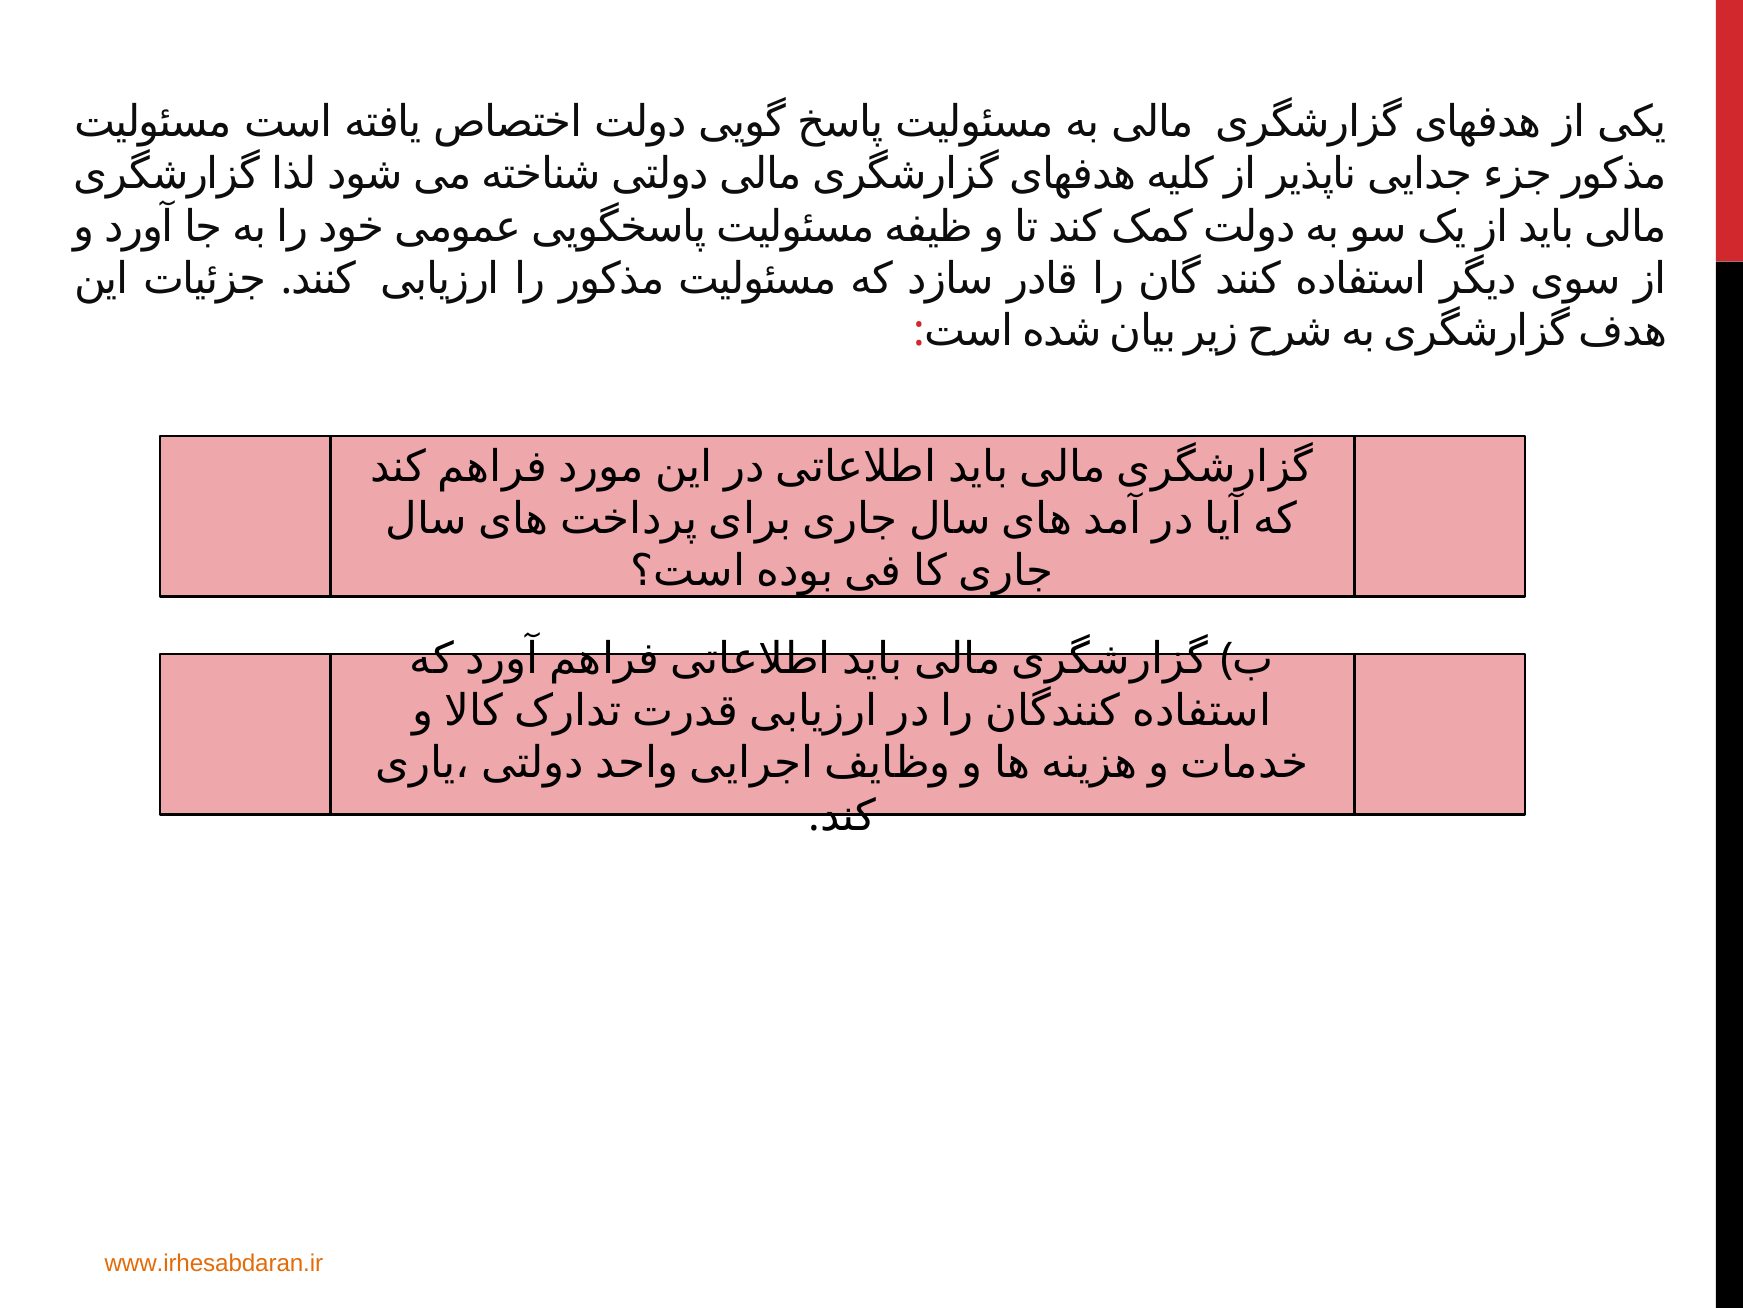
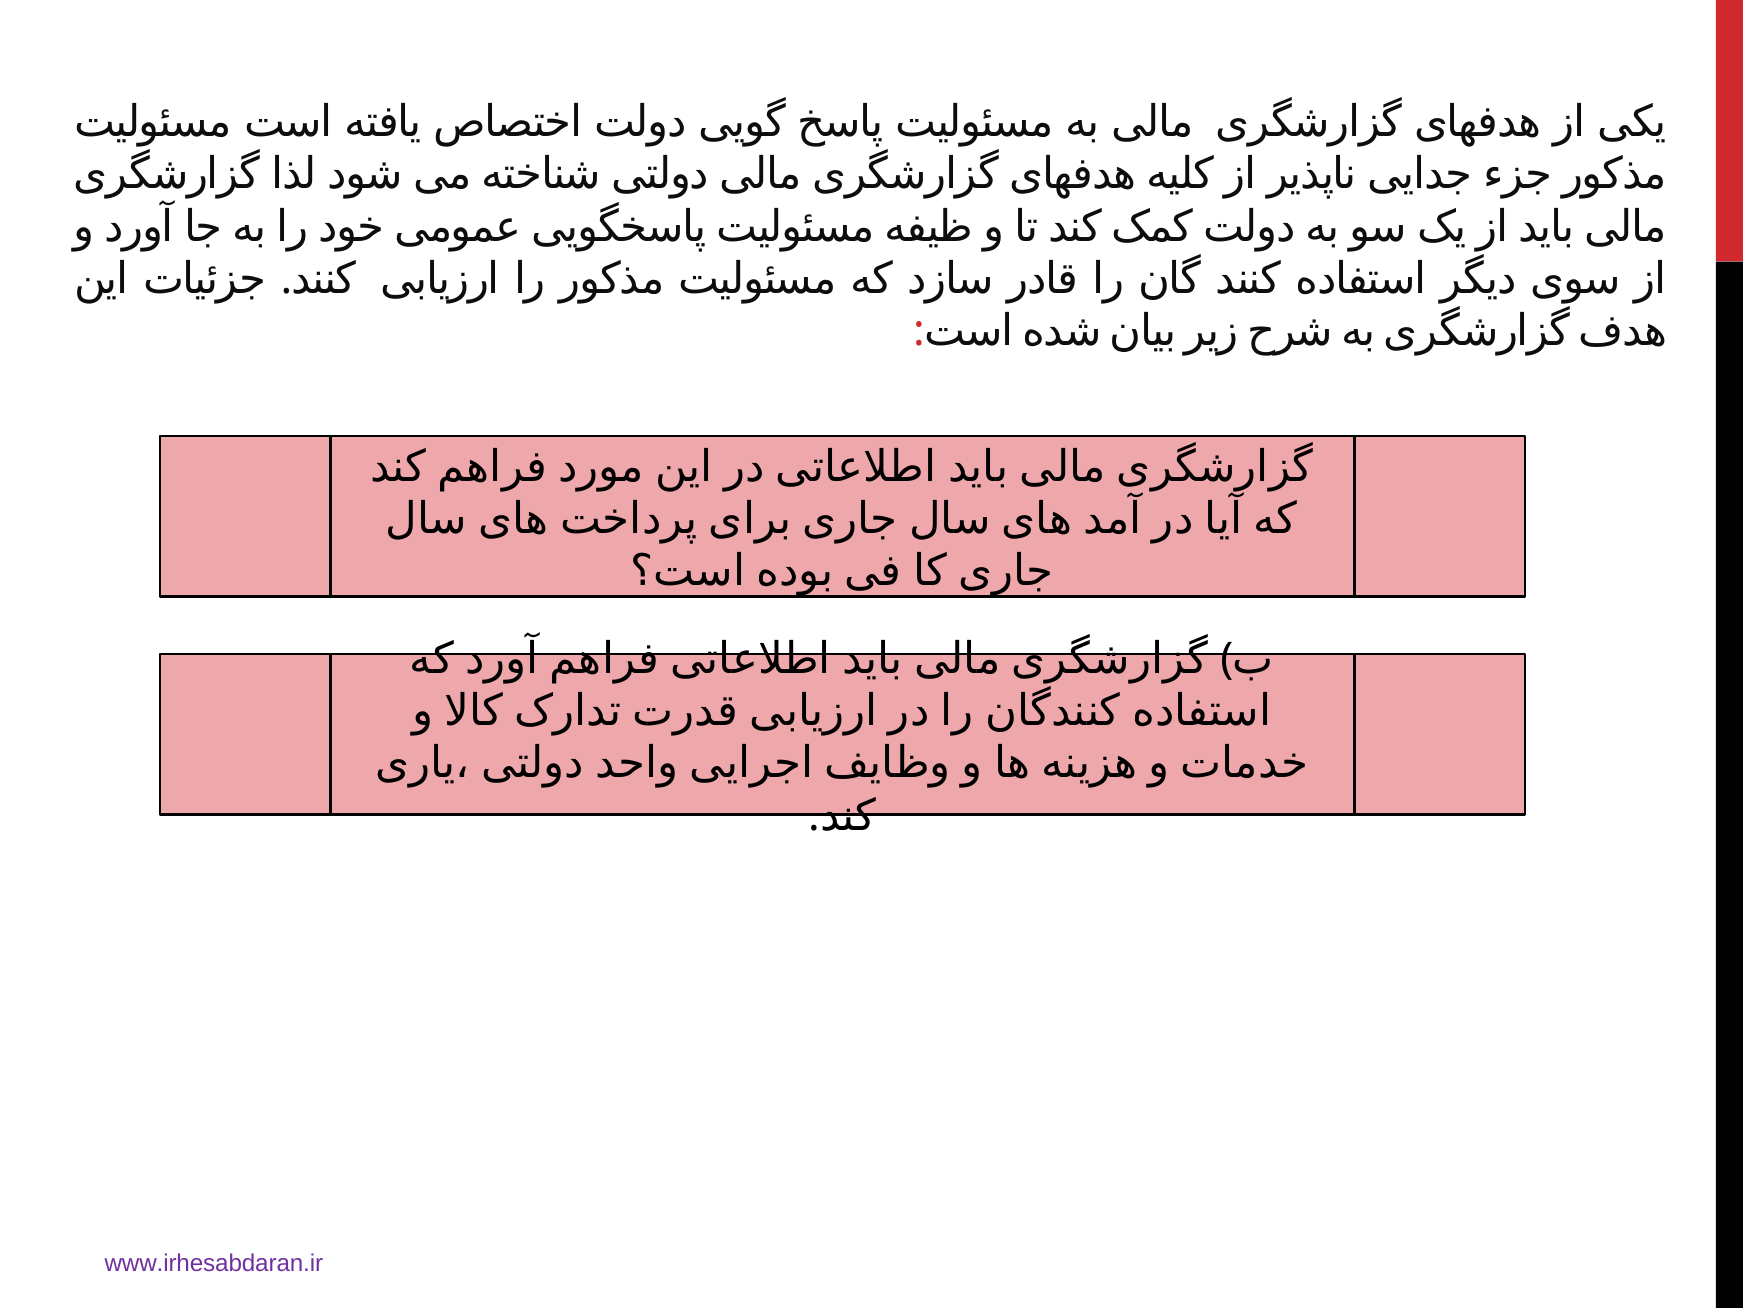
www.irhesabdaran.ir colour: orange -> purple (214, 1263)
